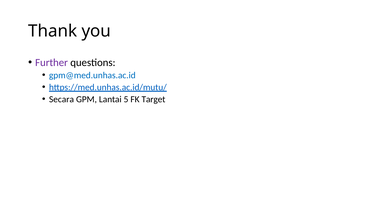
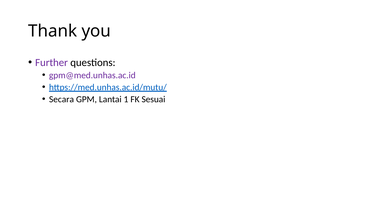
gpm@med.unhas.ac.id colour: blue -> purple (92, 75)
5: 5 -> 1 (126, 99)
Target: Target -> Sesuai (153, 99)
